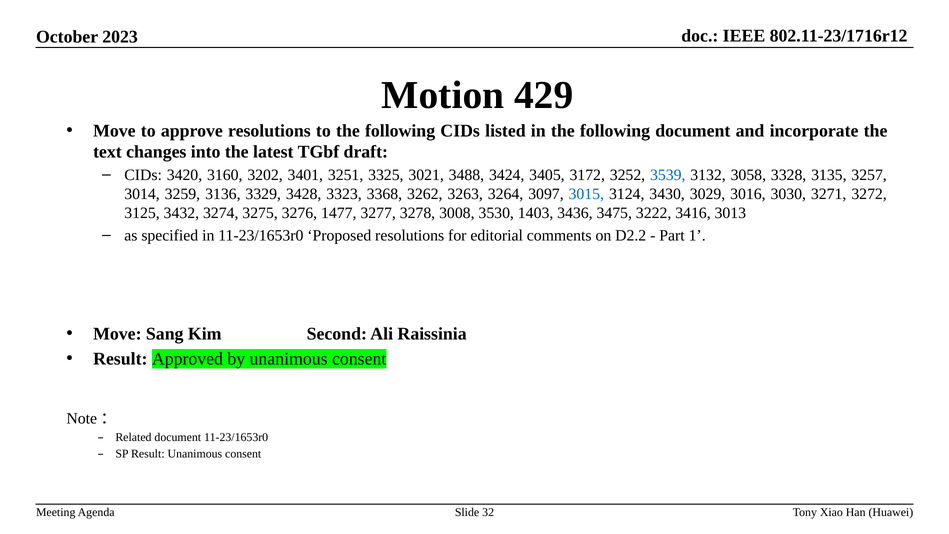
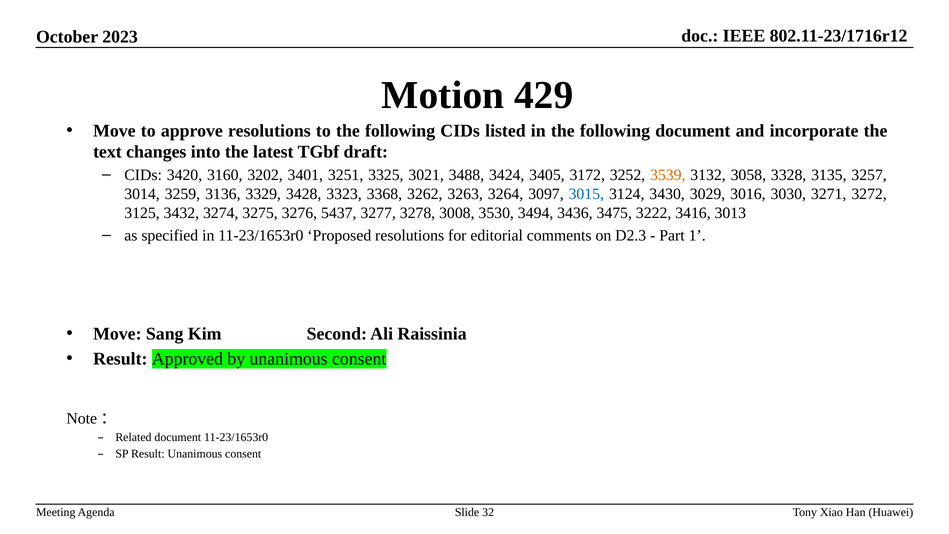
3539 colour: blue -> orange (668, 175)
1477: 1477 -> 5437 (339, 213)
1403: 1403 -> 3494 (536, 213)
D2.2: D2.2 -> D2.3 (631, 235)
